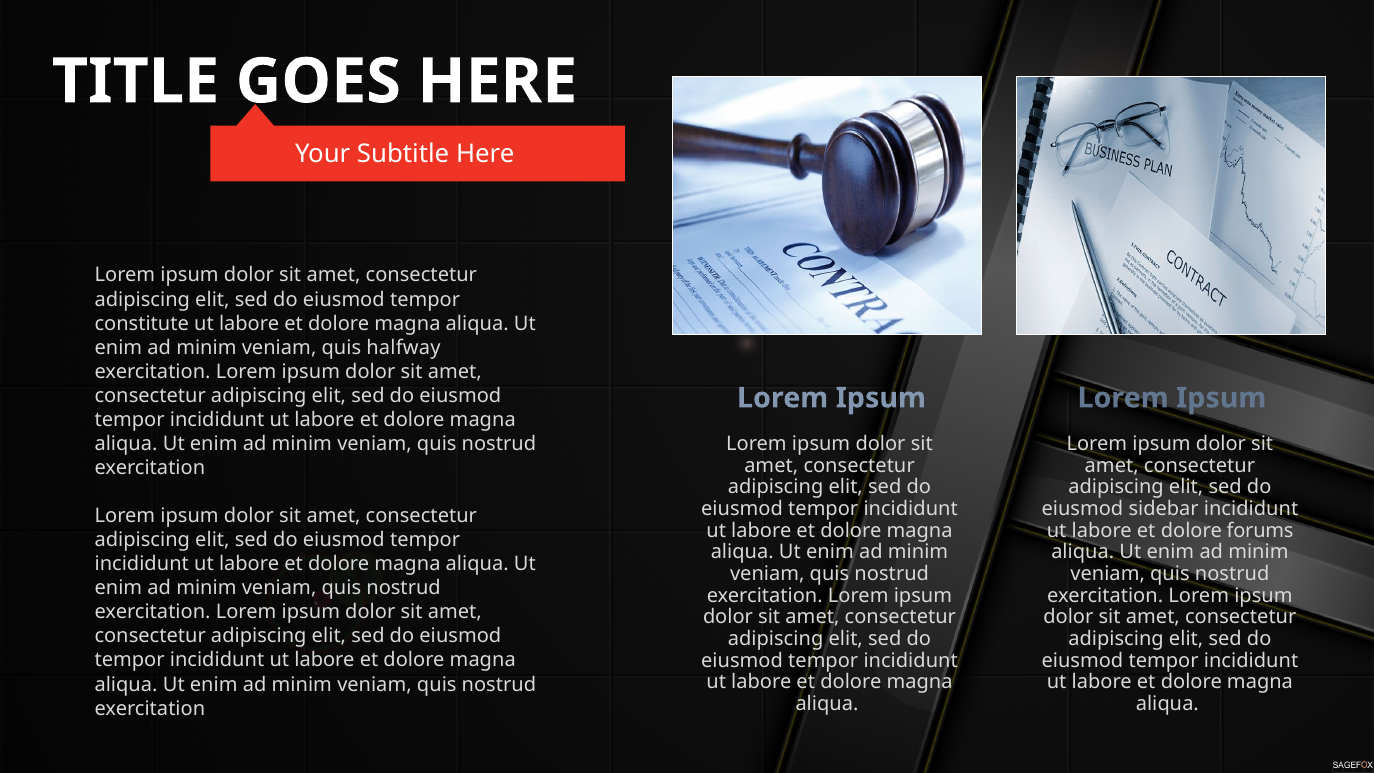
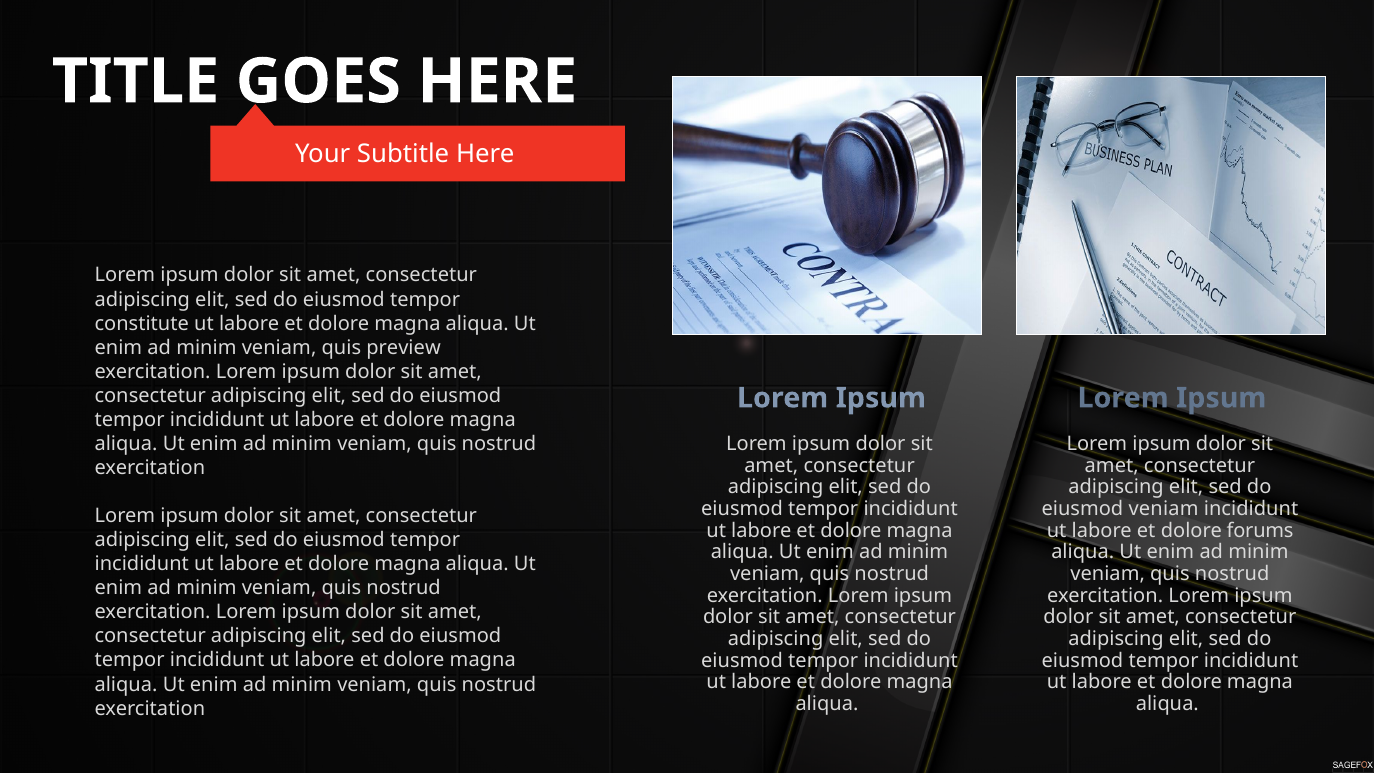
halfway: halfway -> preview (404, 347)
eiusmod sidebar: sidebar -> veniam (1164, 509)
